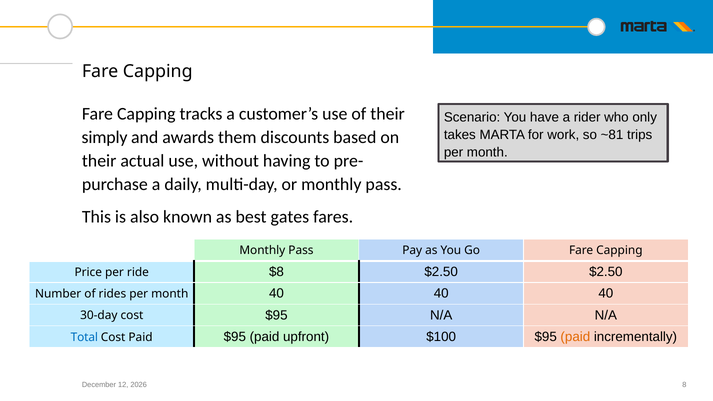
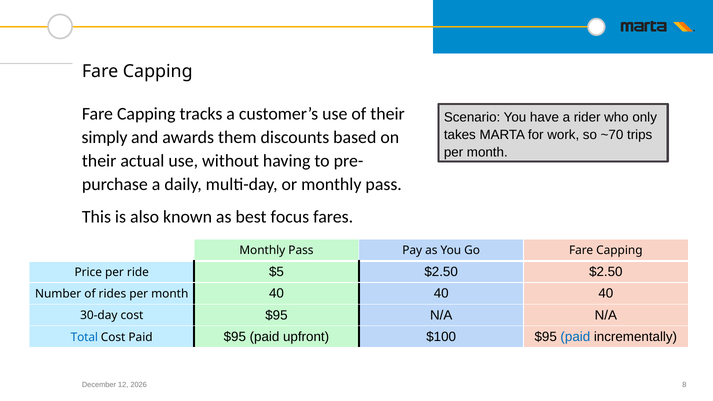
~81: ~81 -> ~70 (612, 135)
gates: gates -> focus (290, 217)
$8: $8 -> $5 (277, 272)
paid colour: orange -> blue (575, 337)
